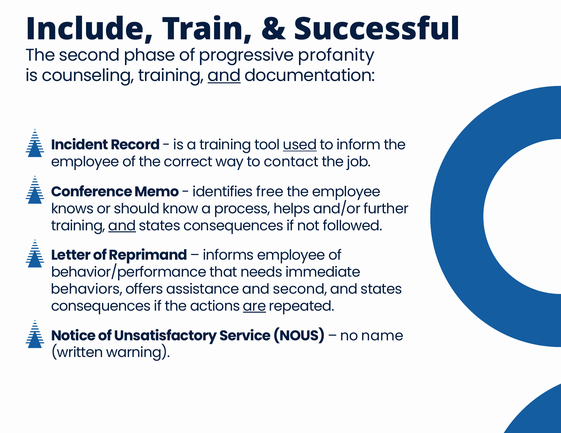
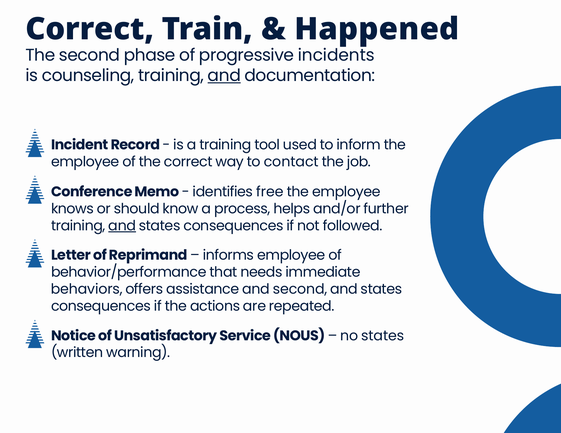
Include: Include -> Correct (90, 29)
Successful: Successful -> Happened (377, 29)
profanity: profanity -> incidents (336, 55)
used underline: present -> none (300, 145)
are underline: present -> none (255, 307)
no name: name -> states (383, 336)
